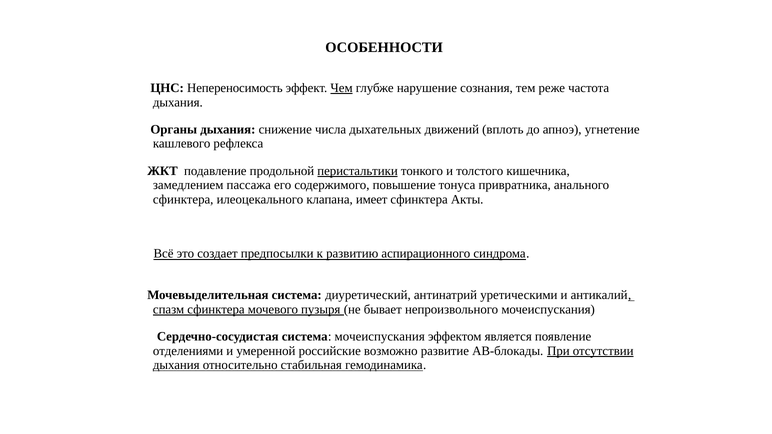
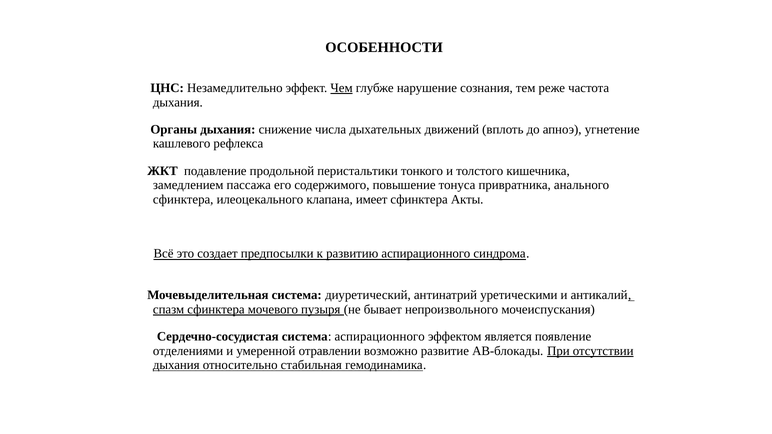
Непереносимость: Непереносимость -> Незамедлительно (235, 88)
перистальтики underline: present -> none (358, 171)
система мочеиспускания: мочеиспускания -> аспирационного (380, 337)
российские: российские -> отравлении (330, 351)
